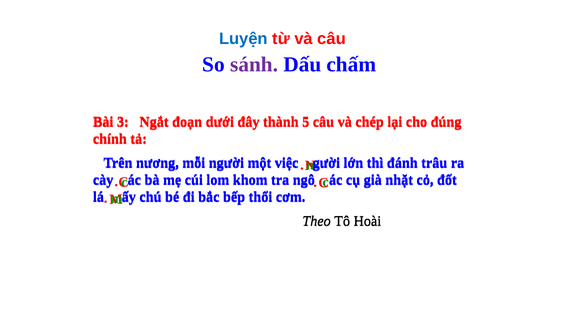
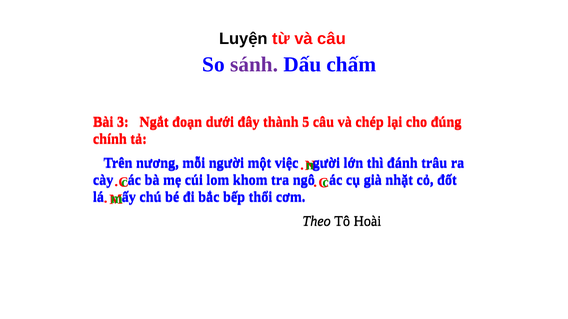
Luyện colour: blue -> black (243, 39)
